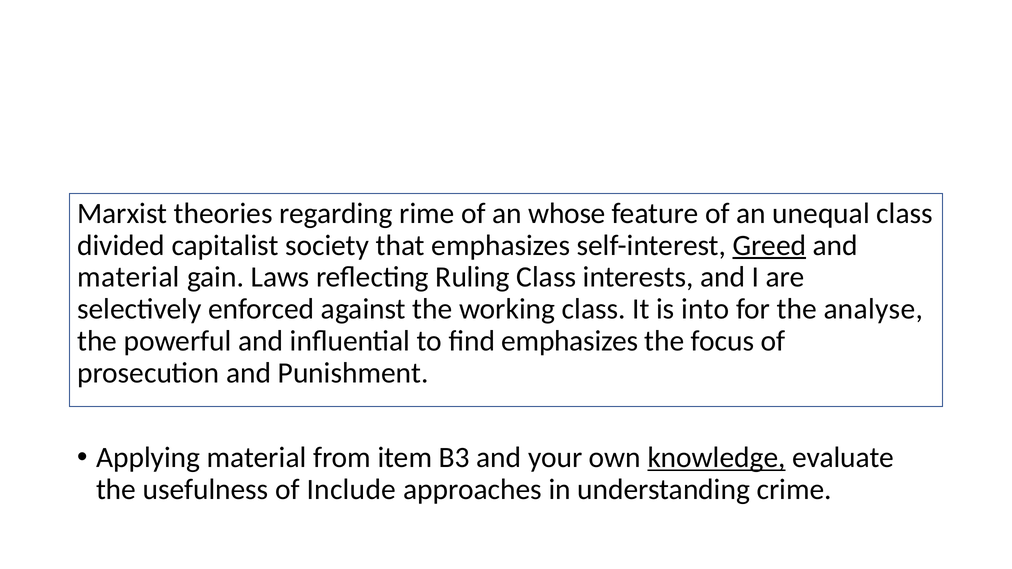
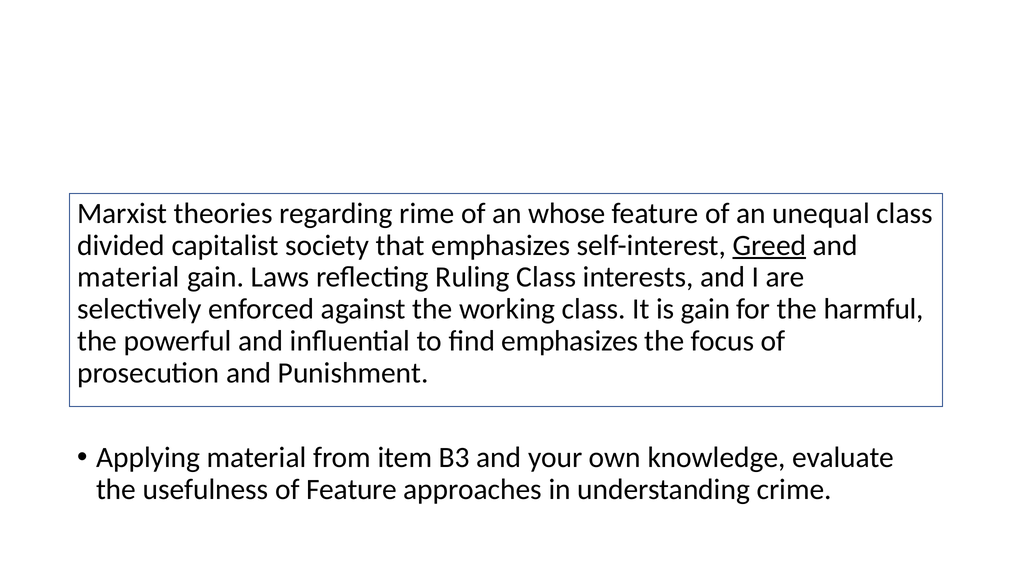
is into: into -> gain (705, 309)
analyse: analyse -> harmful (874, 309)
knowledge underline: present -> none (717, 458)
of Include: Include -> Feature (352, 490)
